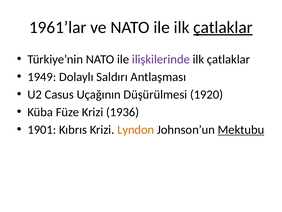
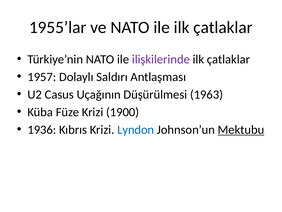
1961’lar: 1961’lar -> 1955’lar (58, 27)
çatlaklar underline: present -> none (223, 27)
1949: 1949 -> 1957 (42, 77)
1920: 1920 -> 1963 (207, 94)
1936: 1936 -> 1900 (123, 112)
1901: 1901 -> 1936 (42, 129)
Lyndon colour: orange -> blue (136, 129)
